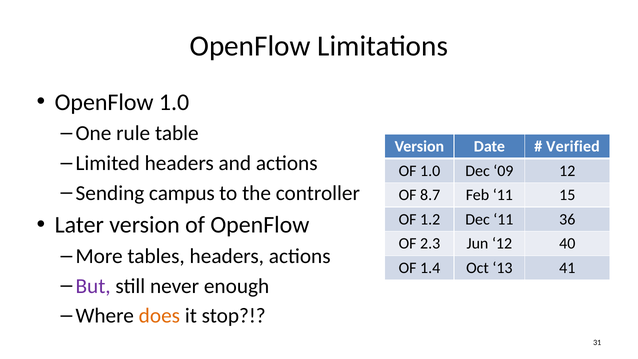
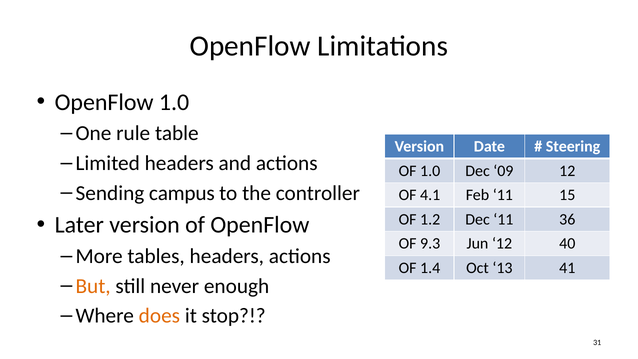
Verified: Verified -> Steering (573, 146)
8.7: 8.7 -> 4.1 (430, 195)
2.3: 2.3 -> 9.3 (430, 243)
But colour: purple -> orange (93, 286)
